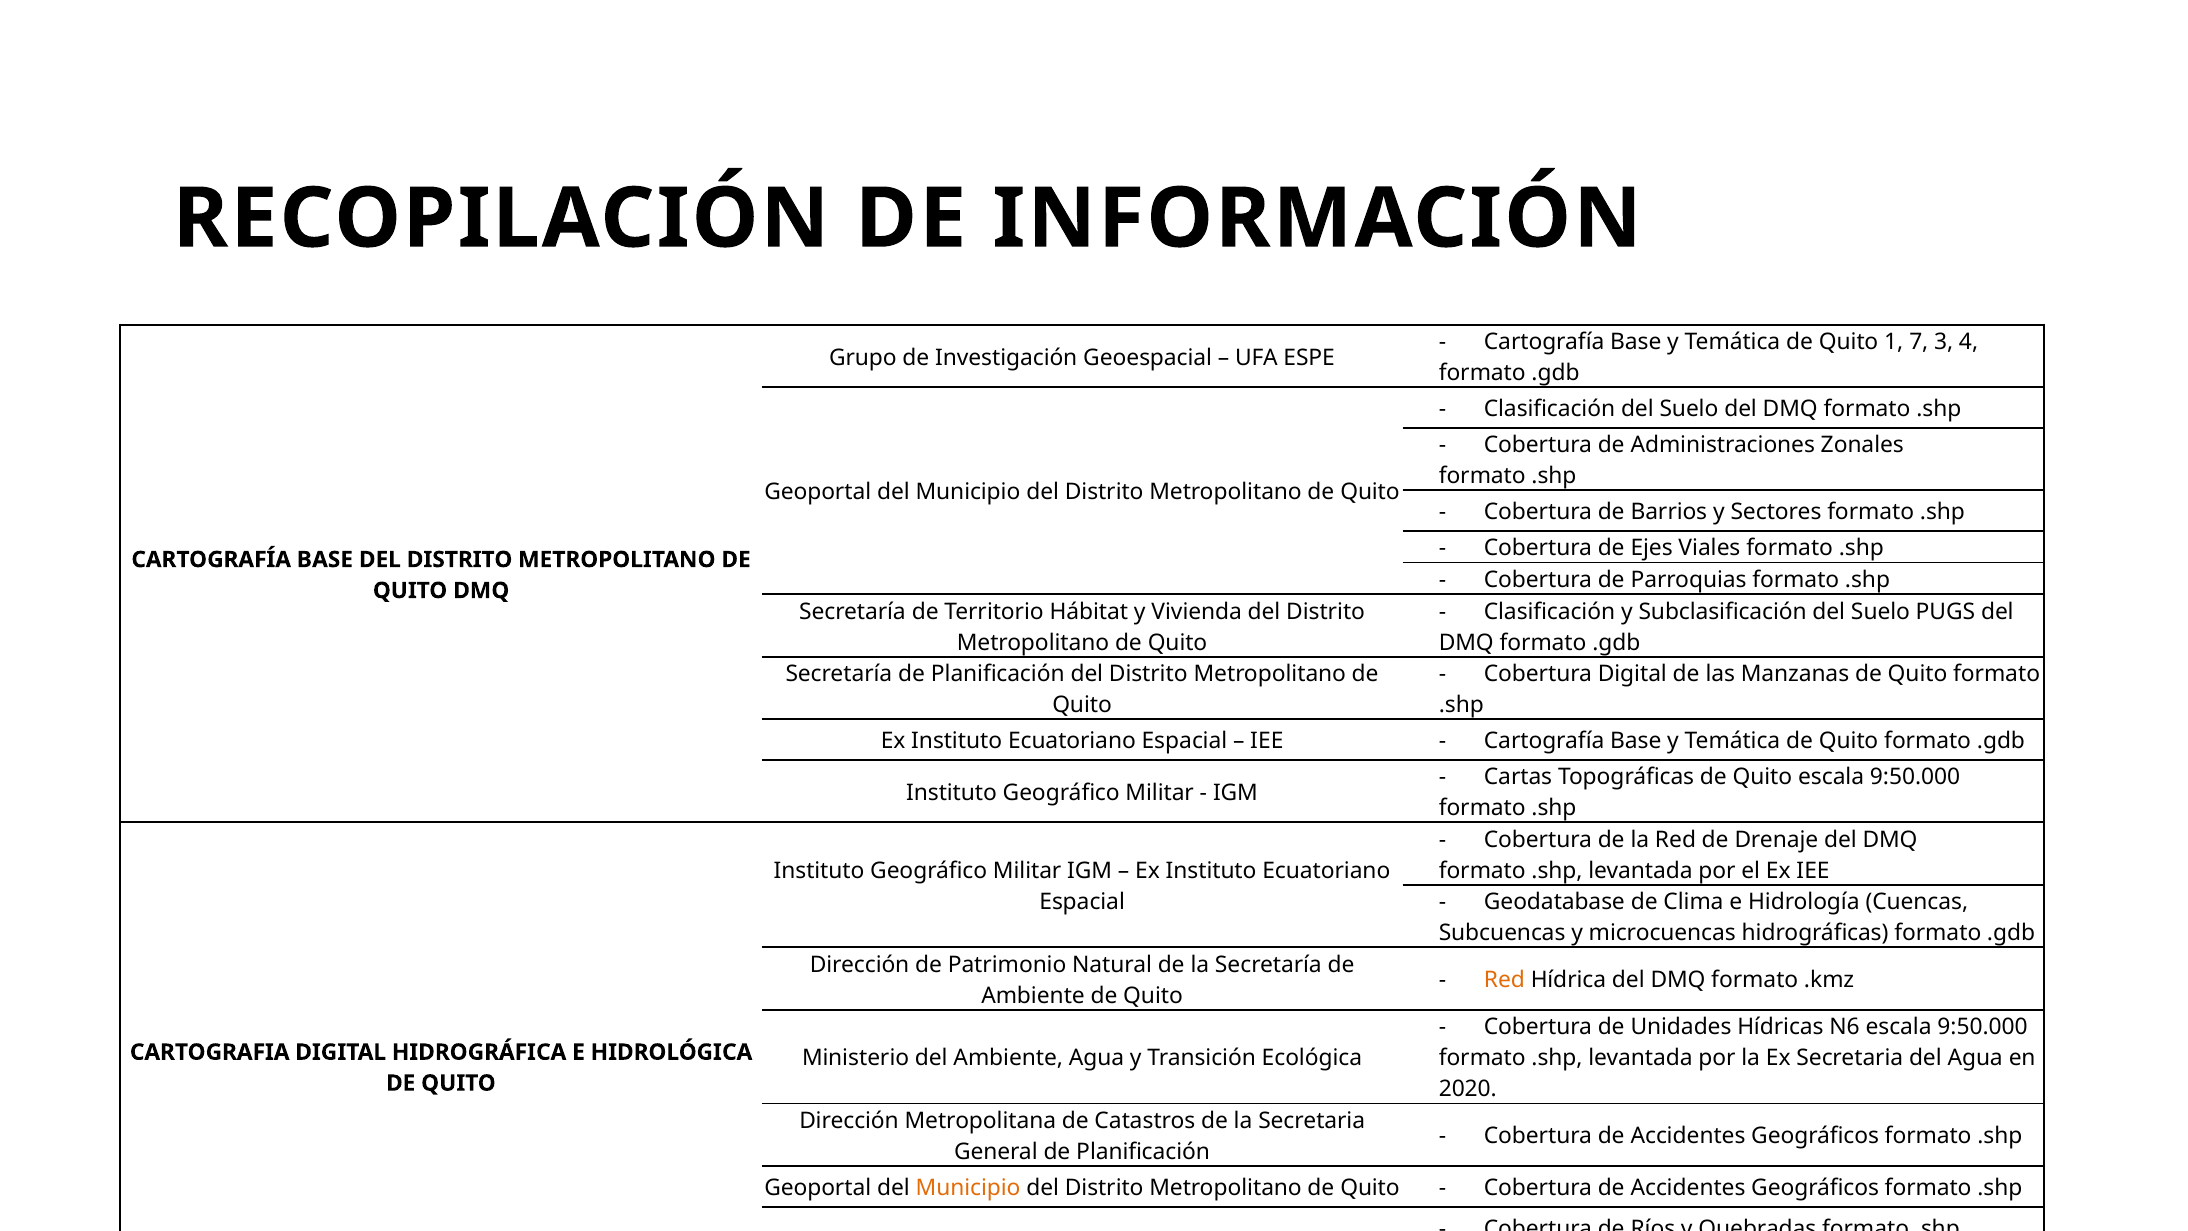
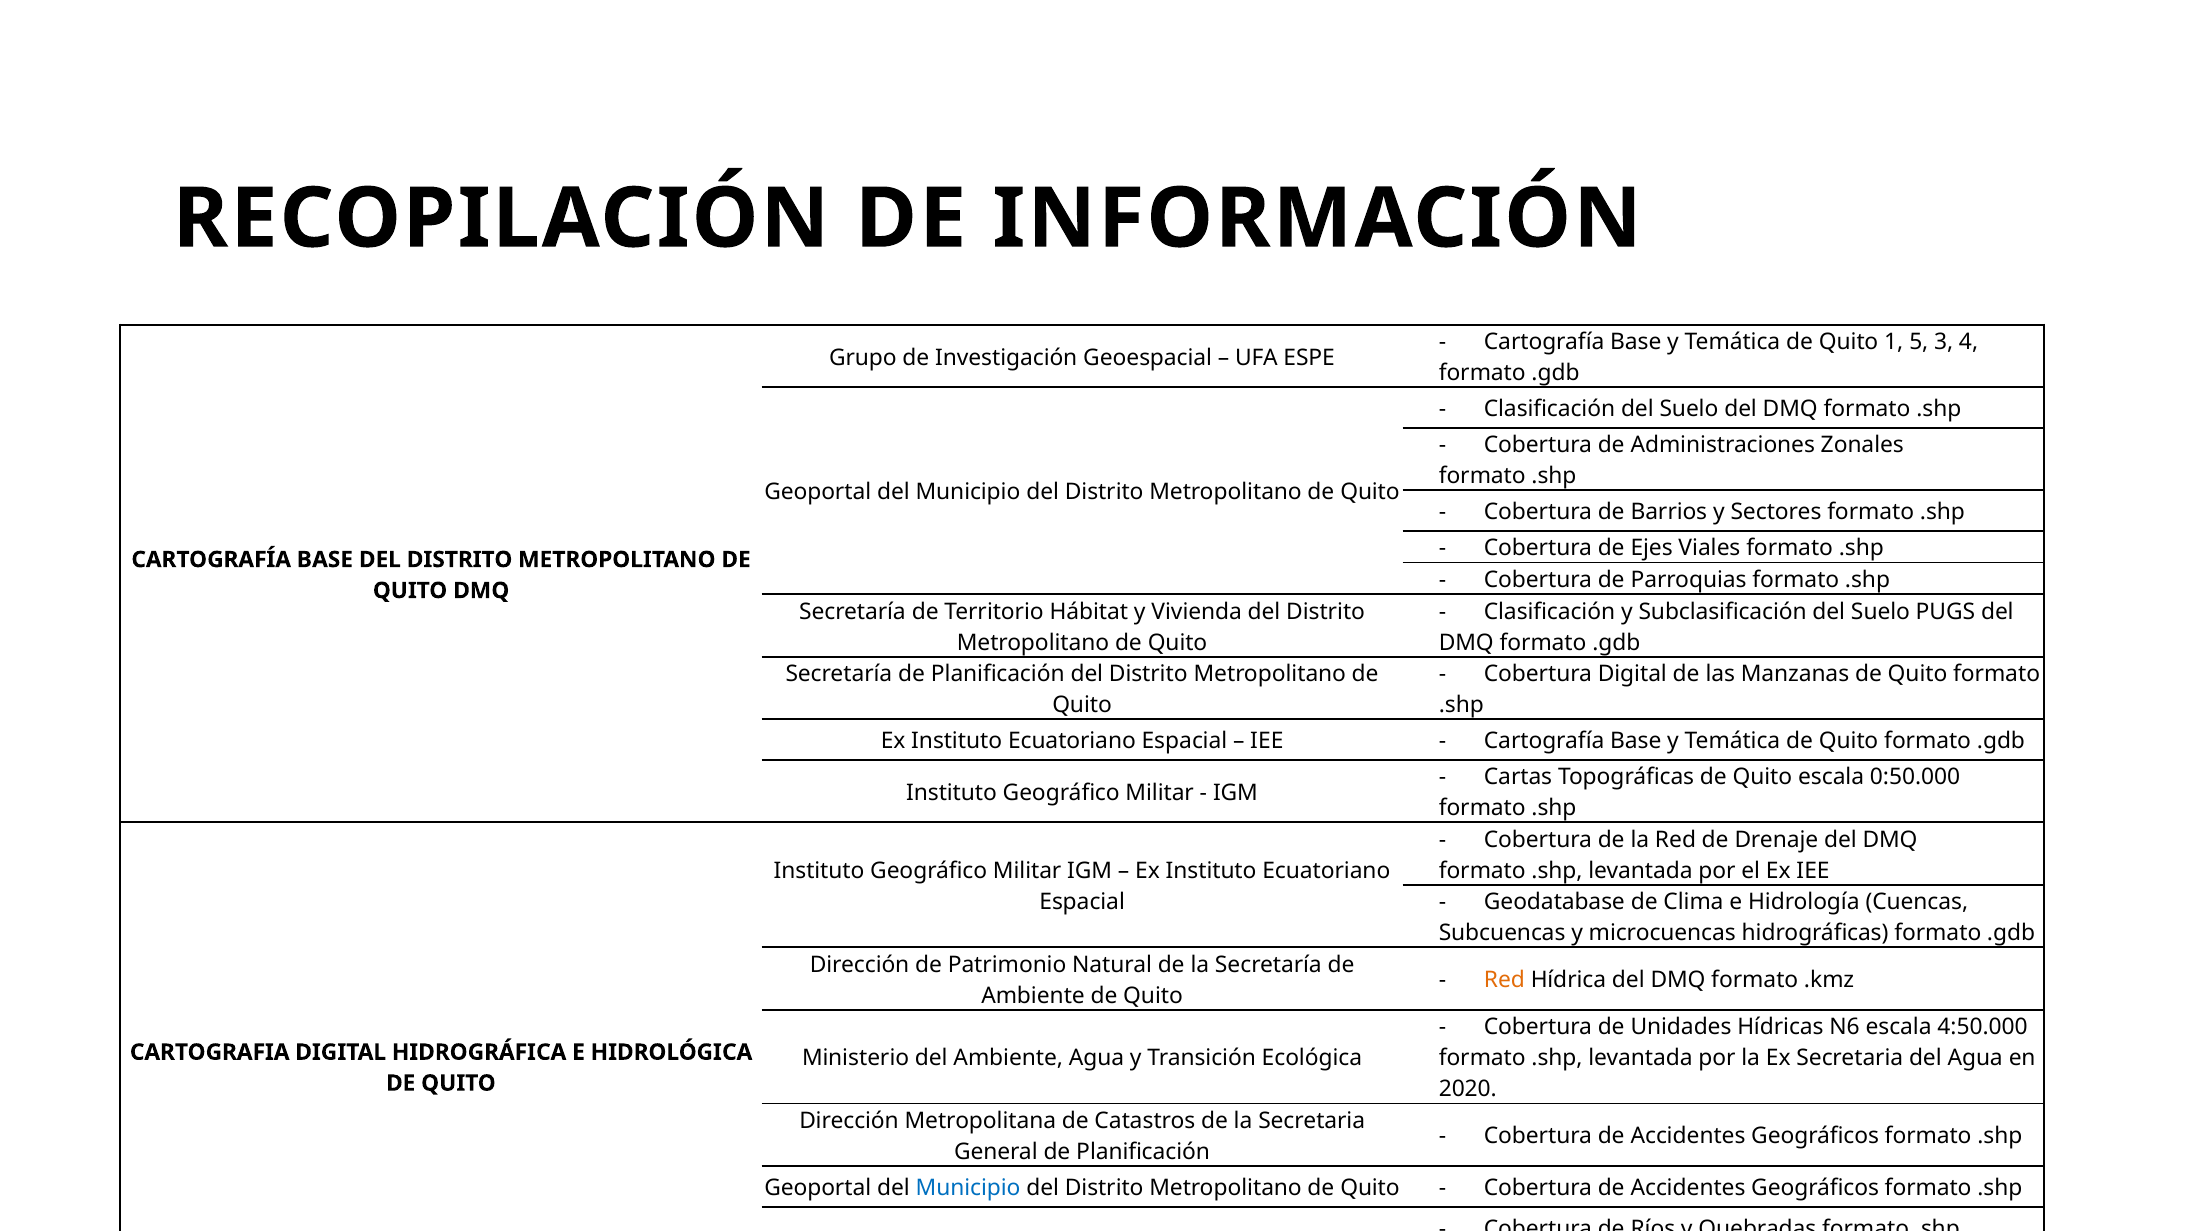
1 7: 7 -> 5 (1919, 342)
Quito escala 9:50.000: 9:50.000 -> 0:50.000 (1915, 777)
N6 escala 9:50.000: 9:50.000 -> 4:50.000 (1983, 1027)
Municipio colour: orange -> blue (968, 1188)
